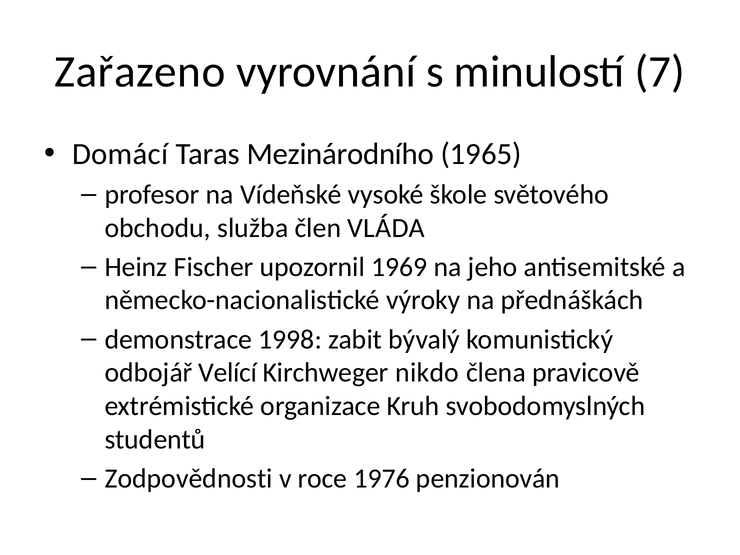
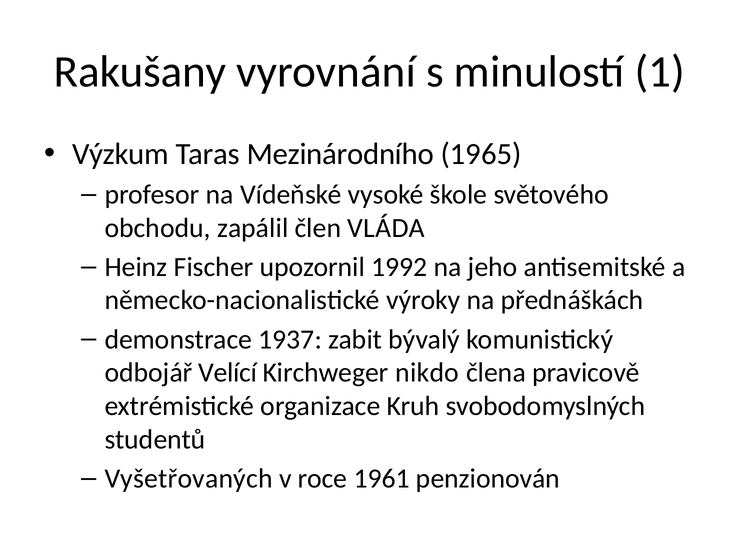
Zařazeno: Zařazeno -> Rakušany (140, 72)
7: 7 -> 1 (660, 72)
Domácí: Domácí -> Výzkum (121, 154)
služba: služba -> zapálil (253, 228)
1969: 1969 -> 1992 (399, 267)
1998: 1998 -> 1937 (290, 339)
Zodpovědnosti: Zodpovědnosti -> Vyšetřovaných (189, 479)
1976: 1976 -> 1961 (382, 479)
